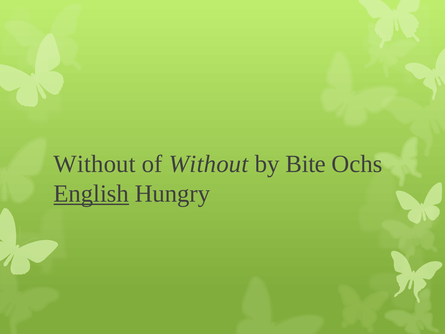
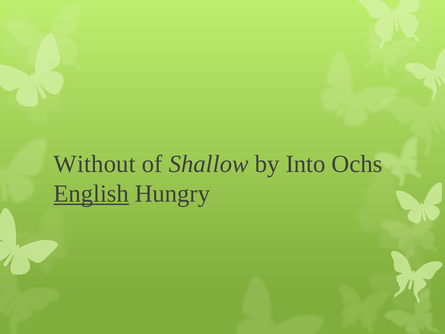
of Without: Without -> Shallow (209, 164)
Bite: Bite -> Into (306, 164)
